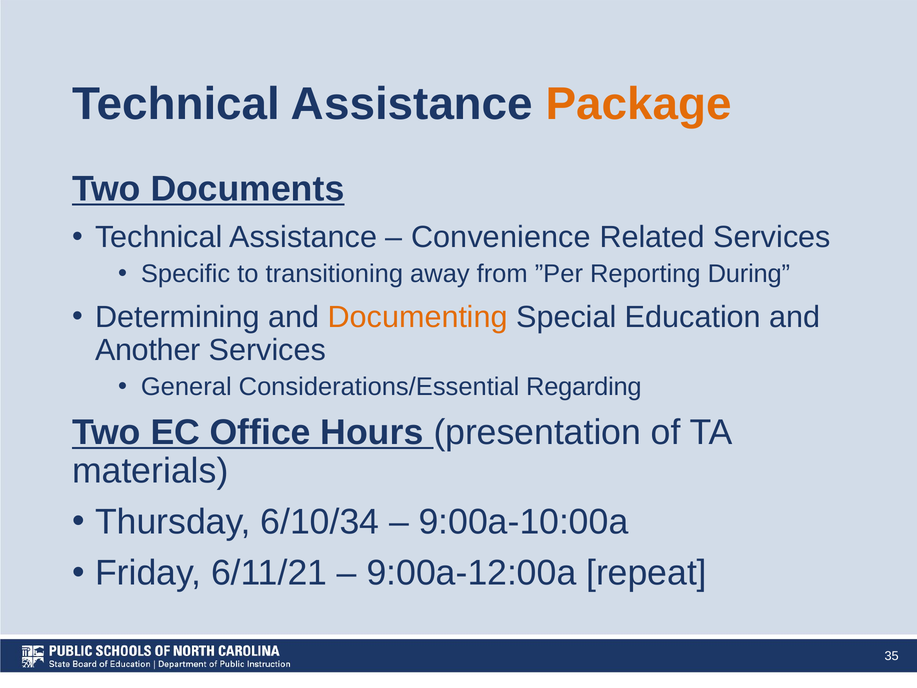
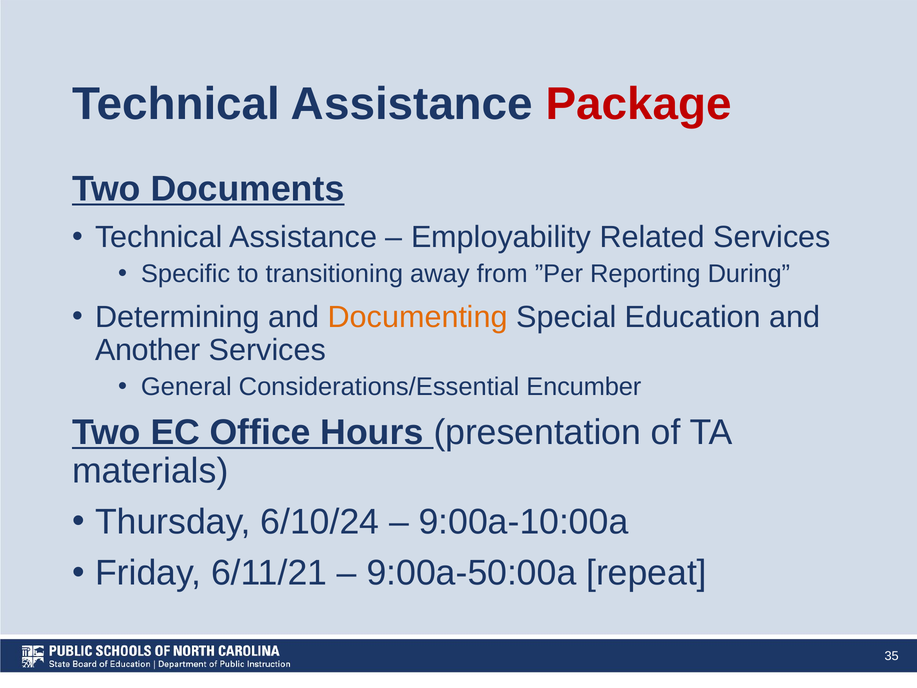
Package colour: orange -> red (639, 104)
Convenience: Convenience -> Employability (501, 237)
Regarding: Regarding -> Encumber (584, 387)
6/10/34: 6/10/34 -> 6/10/24 (320, 522)
9:00a-12:00a: 9:00a-12:00a -> 9:00a-50:00a (472, 573)
